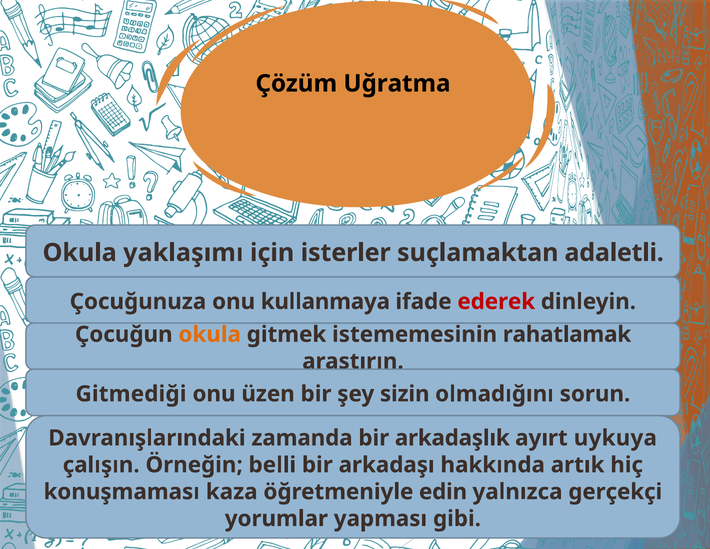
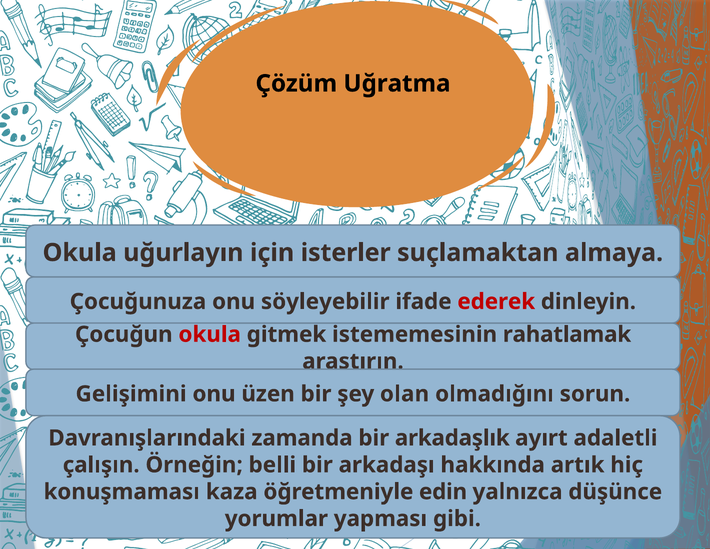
yaklaşımı: yaklaşımı -> uğurlayın (183, 253)
adaletli: adaletli -> almaya (614, 253)
kullanmaya: kullanmaya -> söyleyebilir (325, 301)
okula colour: orange -> red (210, 334)
Gitmediği: Gitmediği -> Gelişimini (131, 394)
sizin: sizin -> olan (405, 394)
uykuya: uykuya -> adaletli (615, 438)
gerçekçi: gerçekçi -> düşünce (615, 491)
